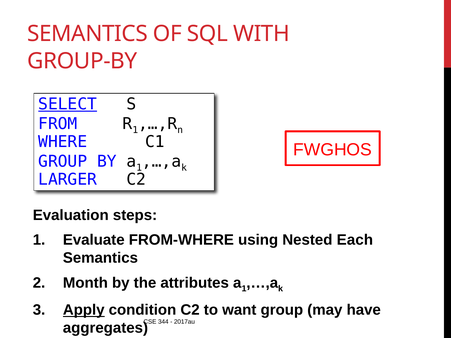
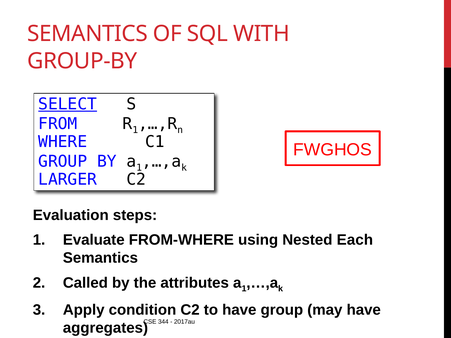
Month: Month -> Called (85, 283)
Apply underline: present -> none (84, 310)
to want: want -> have (239, 310)
